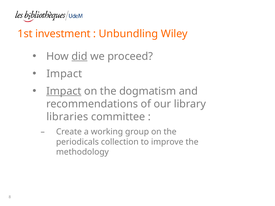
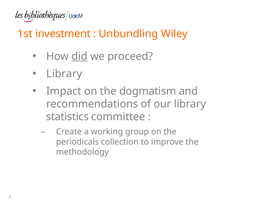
Impact: Impact -> Library (64, 74)
Impact underline: present -> none (64, 91)
libraries: libraries -> statistics (67, 117)
